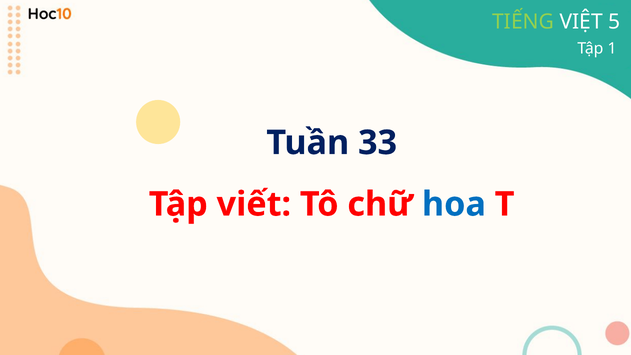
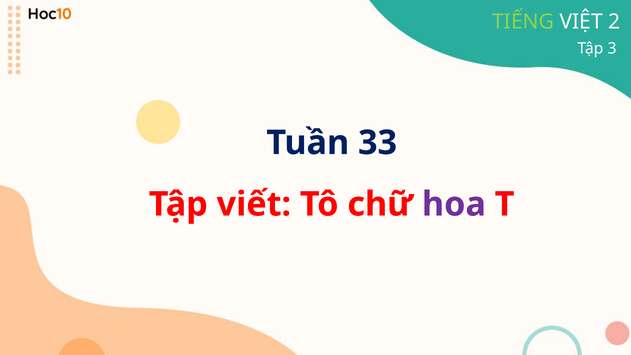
5: 5 -> 2 (614, 22)
1: 1 -> 3 (612, 48)
hoa colour: blue -> purple (454, 204)
